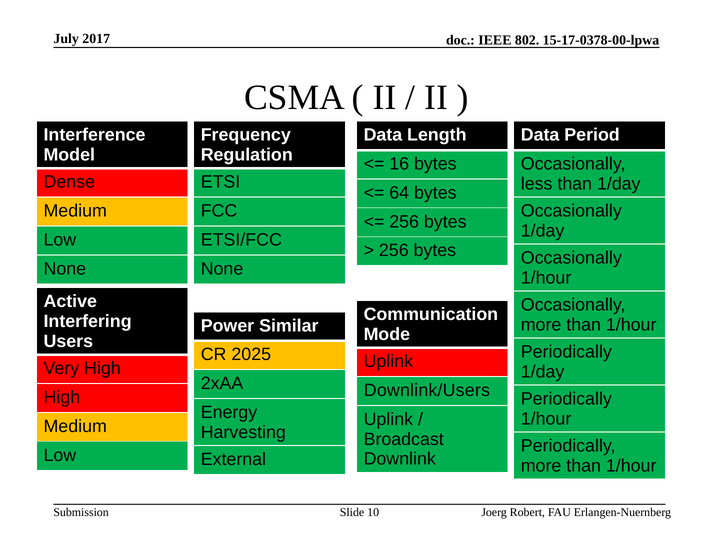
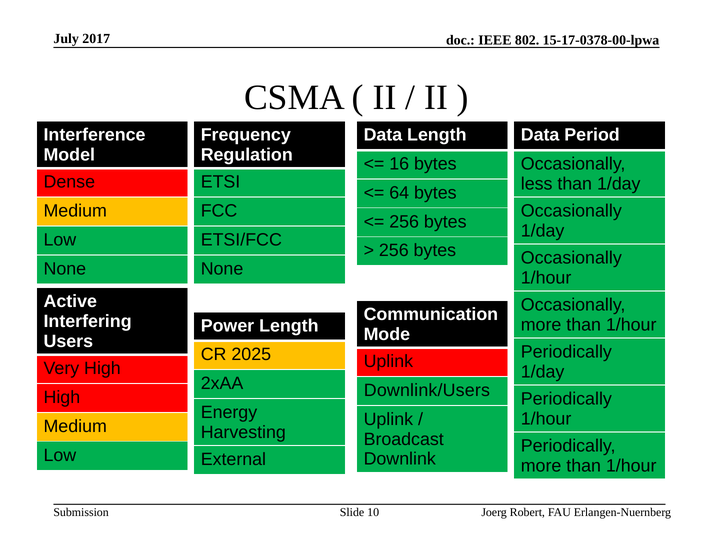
Power Similar: Similar -> Length (289, 326)
